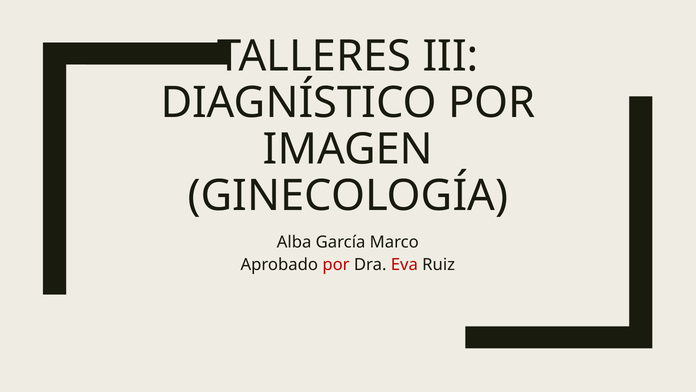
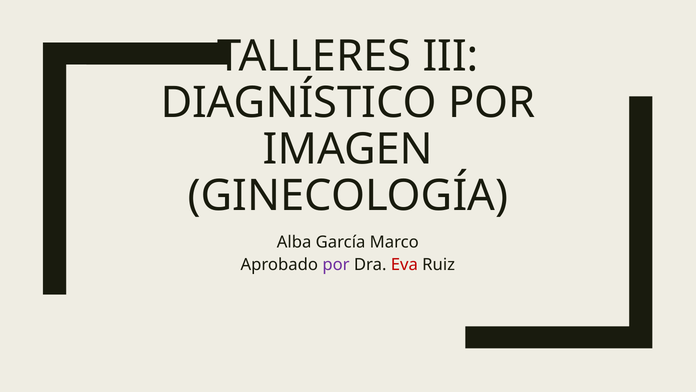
por colour: red -> purple (336, 264)
